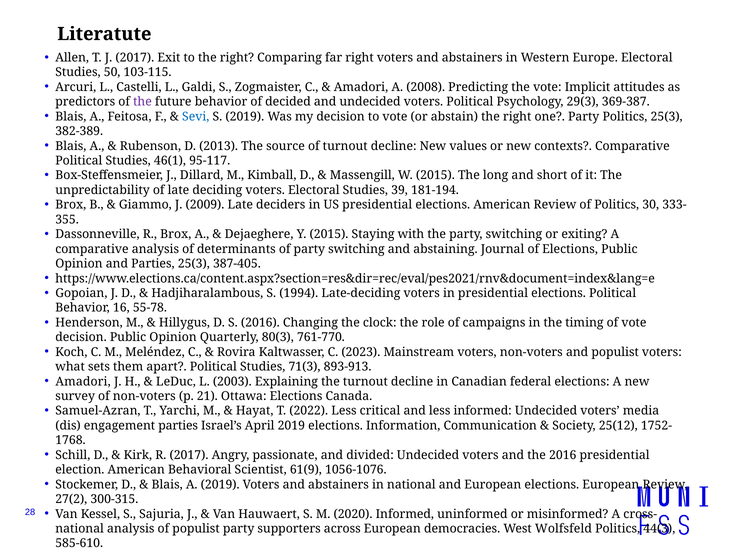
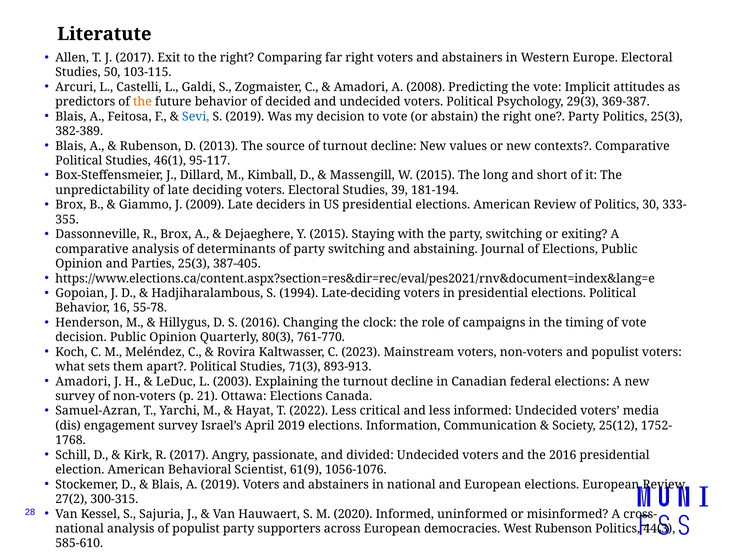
the colour: purple -> orange (142, 102)
engagement parties: parties -> survey (178, 425)
West Wolfsfeld: Wolfsfeld -> Rubenson (564, 528)
